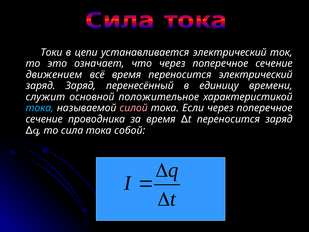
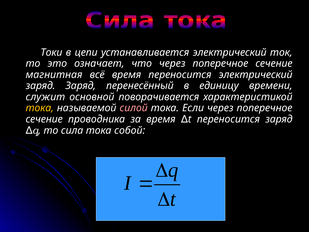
движением: движением -> магнитная (54, 75)
положительное: положительное -> поворачивается (159, 97)
тока colour: light blue -> yellow (40, 108)
